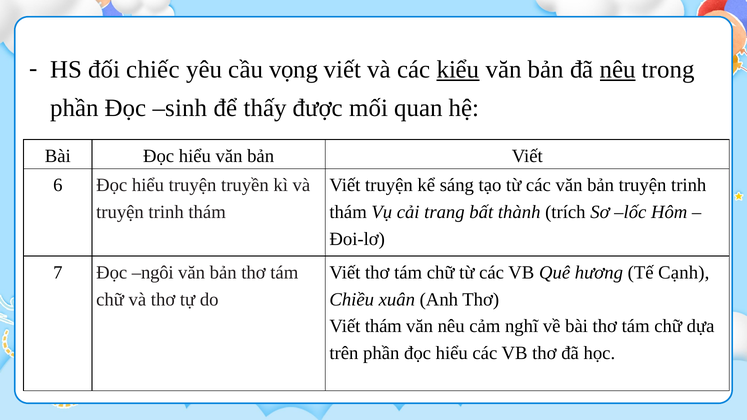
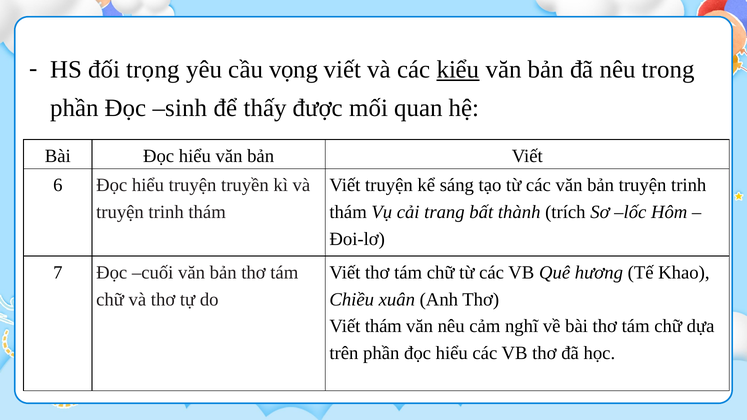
chiếc: chiếc -> trọng (153, 69)
nêu underline: present -> none (618, 69)
ngôi: ngôi -> cuối (153, 273)
Cạnh: Cạnh -> Khao (684, 273)
